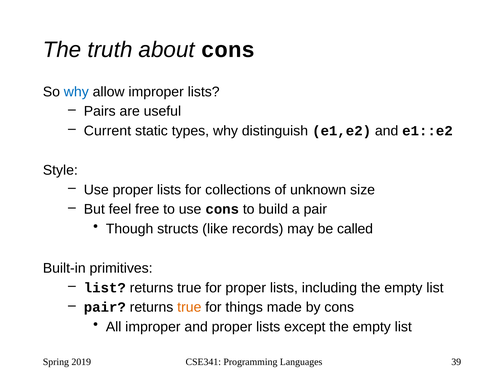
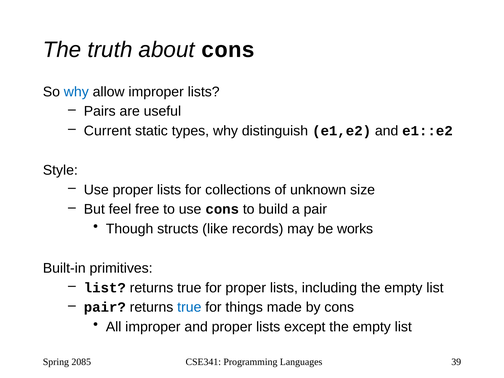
called: called -> works (355, 229)
true colour: orange -> blue (189, 307)
2019: 2019 -> 2085 (81, 362)
